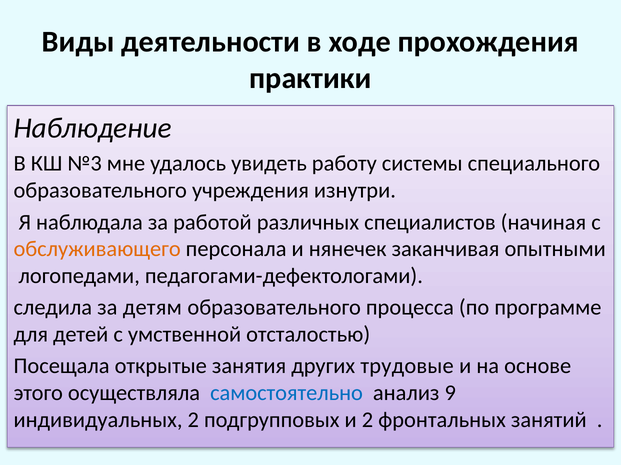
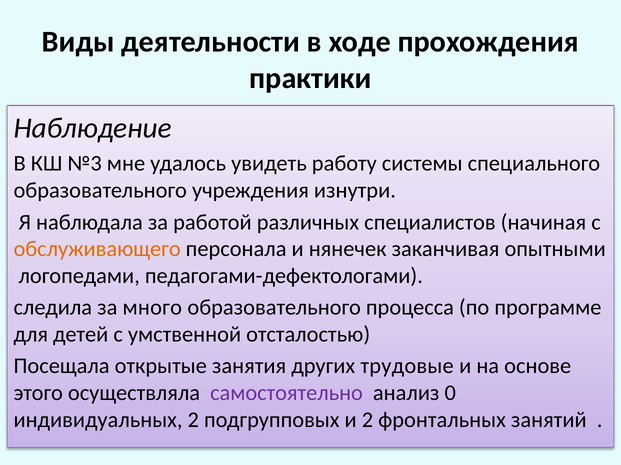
детям: детям -> много (152, 308)
самостоятельно colour: blue -> purple (287, 394)
9: 9 -> 0 (450, 394)
